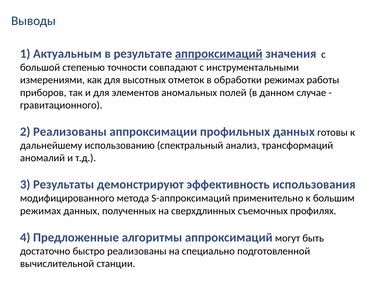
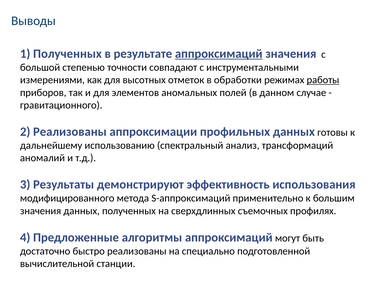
1 Актуальным: Актуальным -> Полученных (67, 54)
работы underline: none -> present (323, 80)
режимах: режимах -> значения (41, 211)
